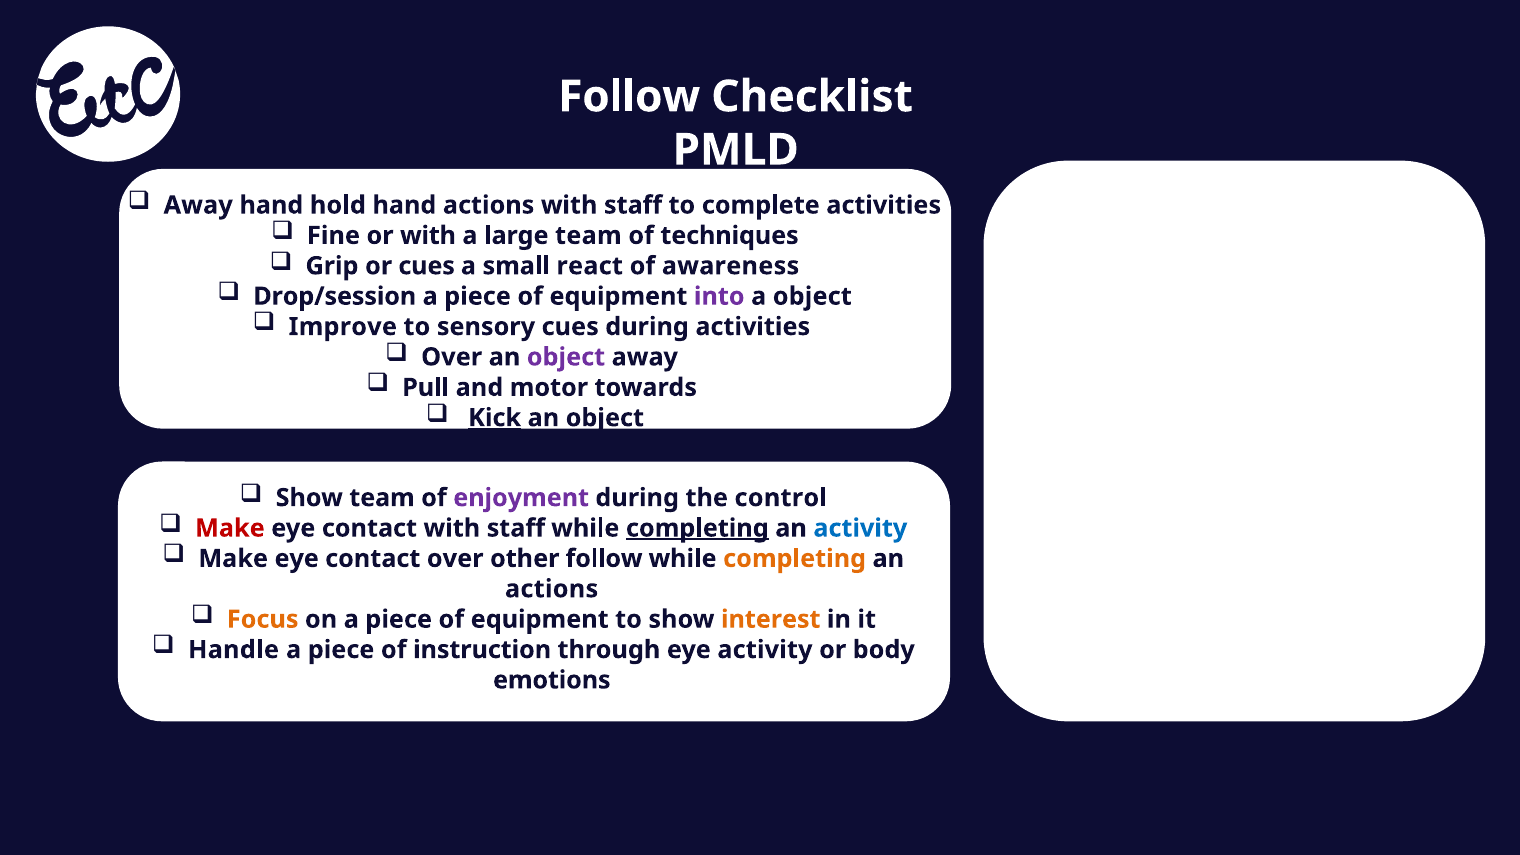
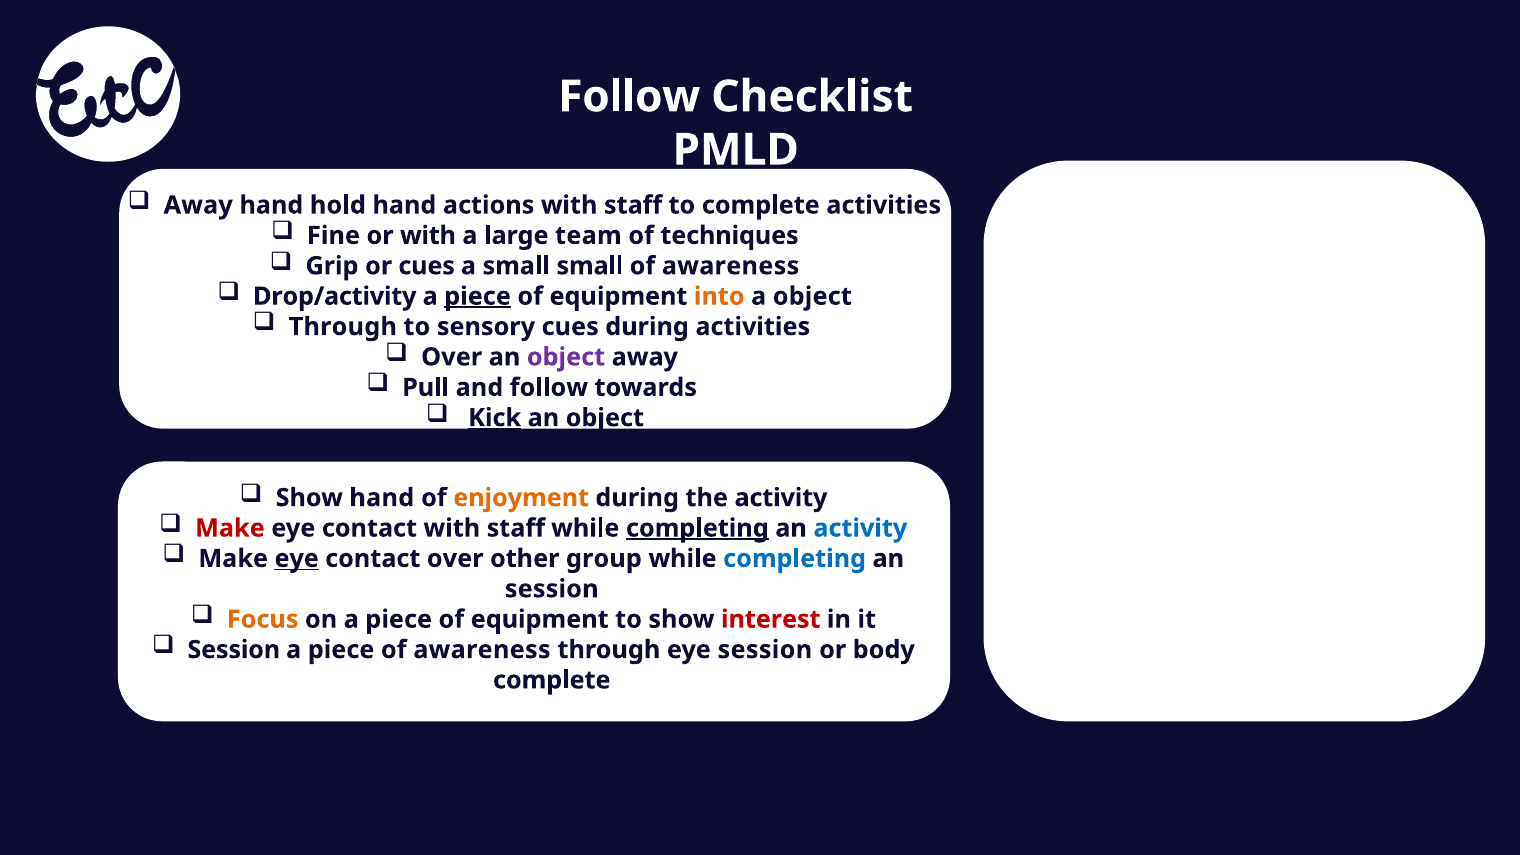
small react: react -> small (590, 266)
Drop/session: Drop/session -> Drop/activity (335, 296)
piece underline: none -> present (478, 296)
into colour: purple -> orange (719, 296)
Improve: Improve -> Through (343, 327)
and motor: motor -> follow (549, 388)
Show team: team -> hand (382, 498)
enjoyment colour: purple -> orange (521, 498)
the control: control -> activity (781, 498)
eye underline: none -> present (297, 559)
other follow: follow -> group (604, 559)
completing colour: orange -> blue (795, 559)
actions: actions -> session (552, 589)
interest colour: orange -> red (771, 619)
Handle: Handle -> Session (234, 650)
piece of instruction: instruction -> awareness (482, 650)
eye activity: activity -> session (765, 650)
emotions: emotions -> complete (552, 680)
